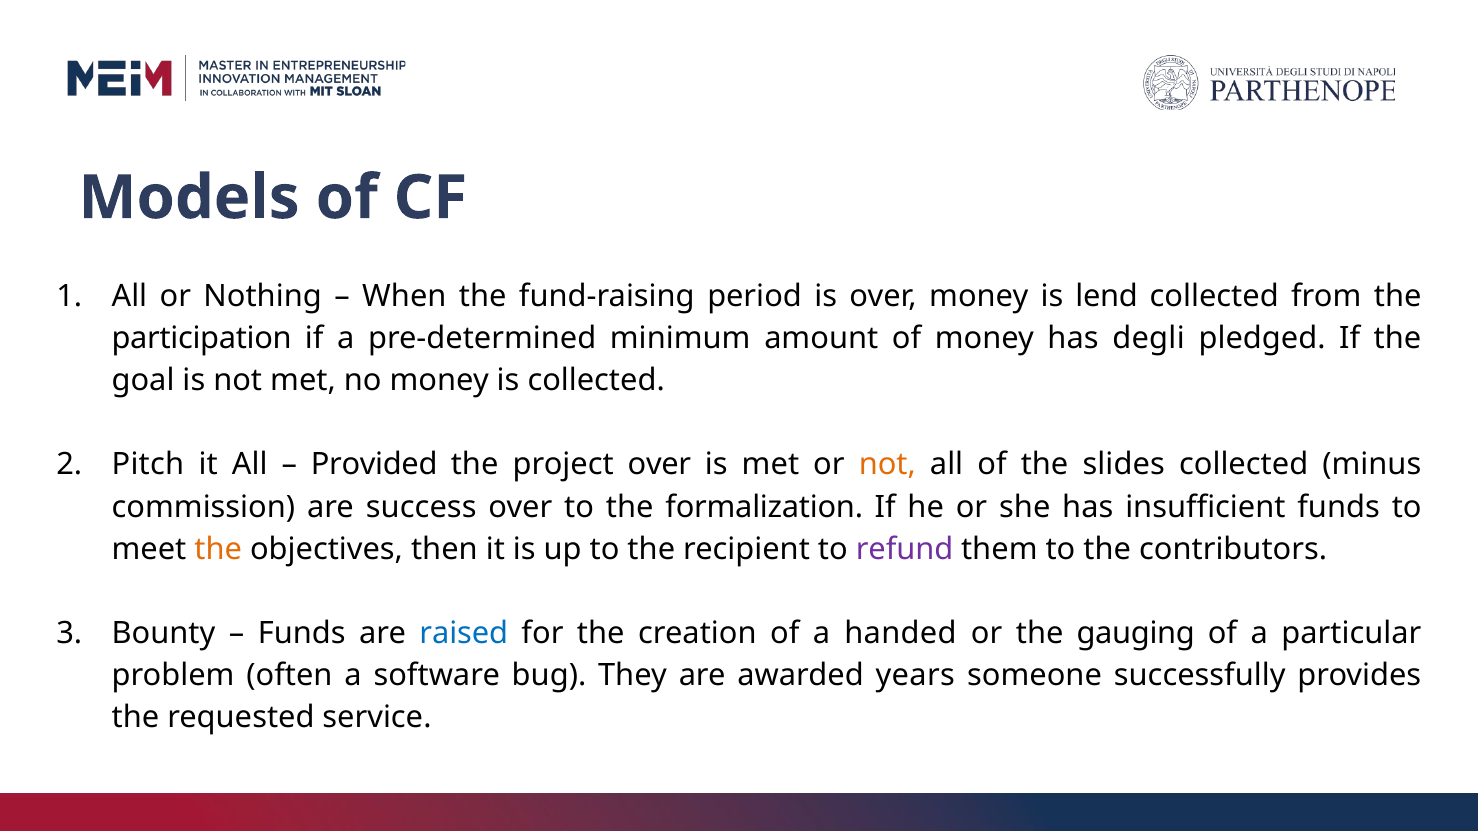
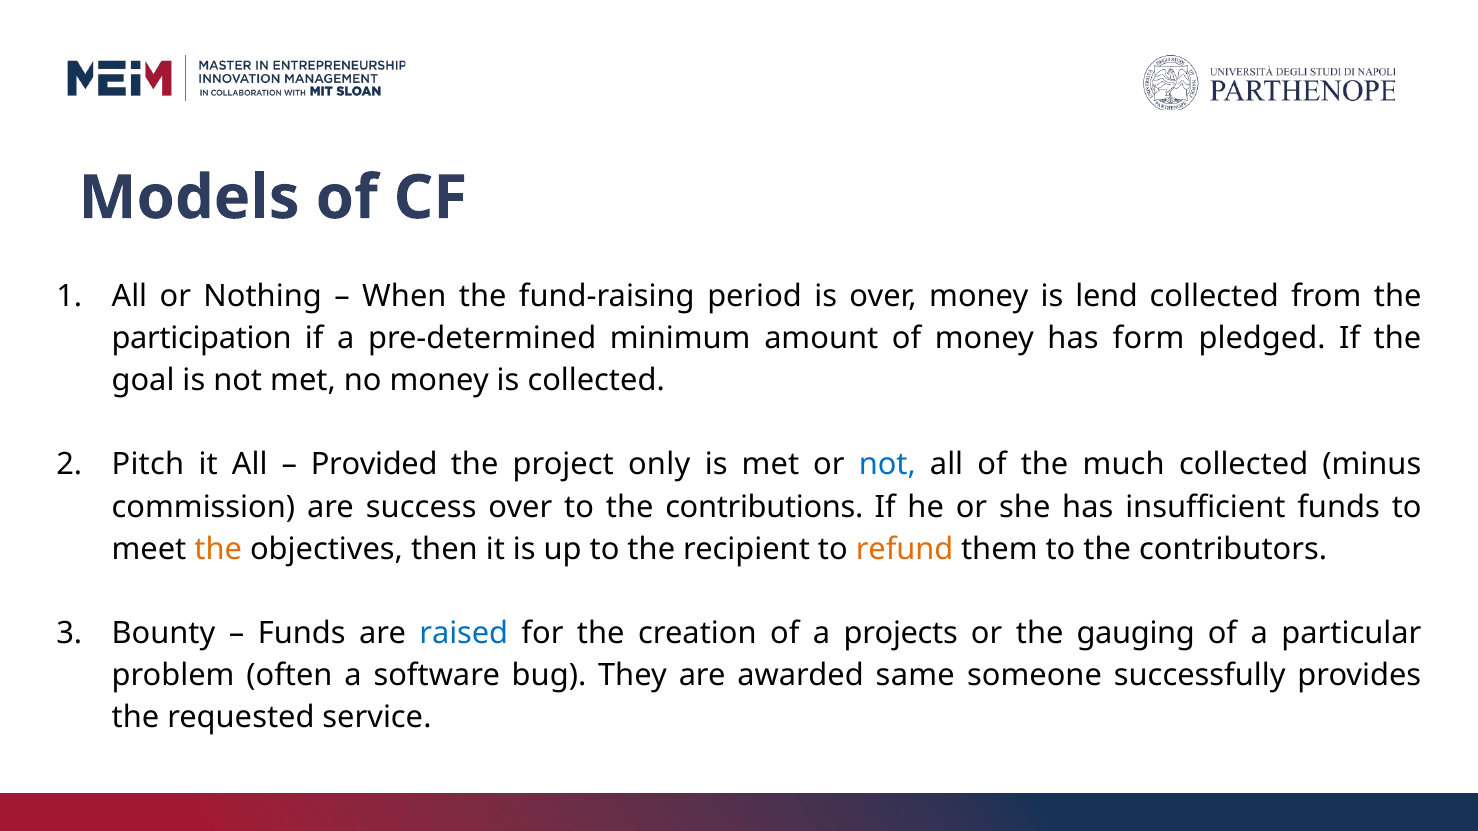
degli: degli -> form (1148, 339)
project over: over -> only (659, 465)
not colour: orange -> blue (887, 465)
slides: slides -> much (1124, 465)
formalization: formalization -> contributions (764, 507)
refund colour: purple -> orange (905, 549)
handed: handed -> projects (901, 633)
years: years -> same (915, 676)
